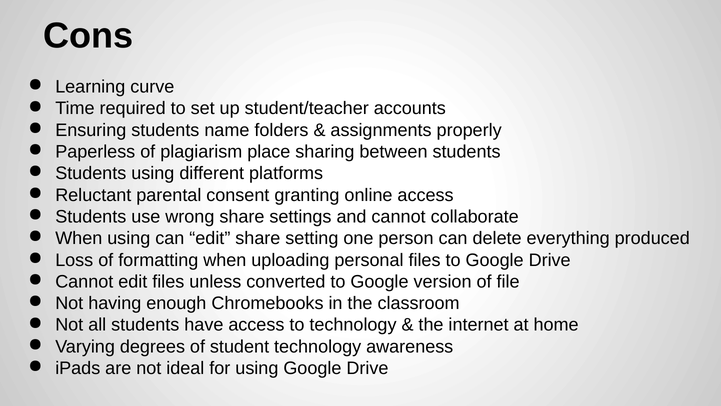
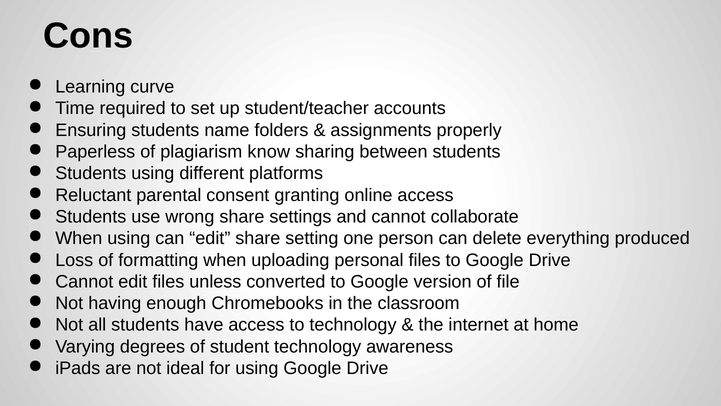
place: place -> know (269, 152)
